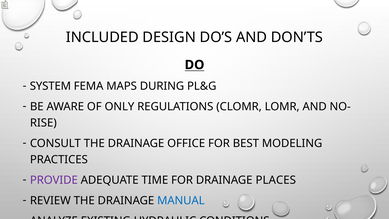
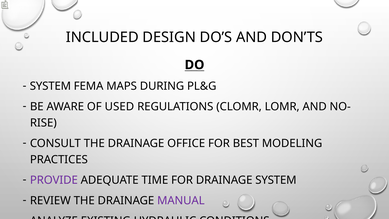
ONLY: ONLY -> USED (119, 106)
DRAINAGE PLACES: PLACES -> SYSTEM (276, 180)
MANUAL colour: blue -> purple (181, 200)
